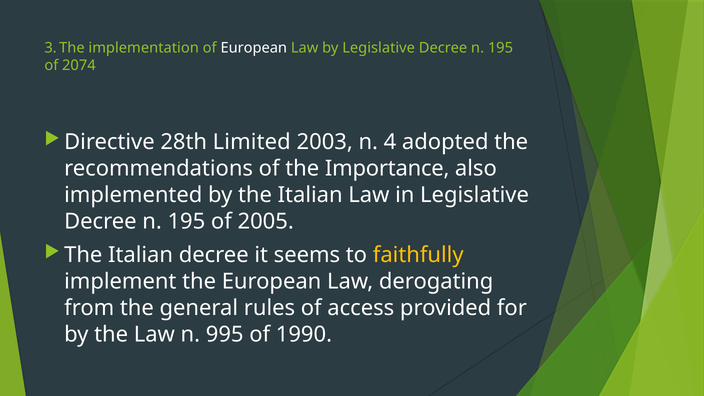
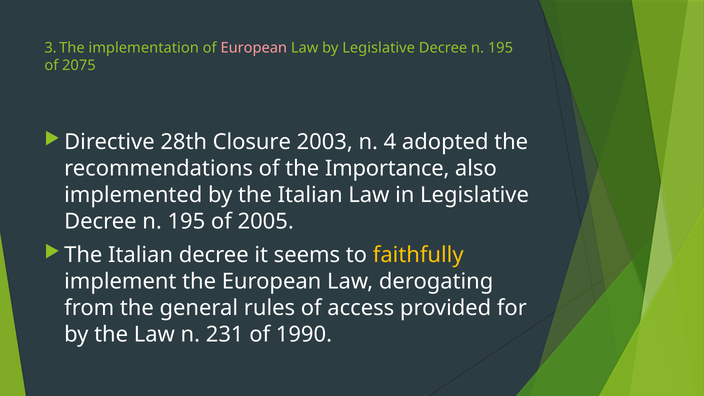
European colour: white -> pink (254, 48)
2074: 2074 -> 2075 (79, 65)
Limited: Limited -> Closure (252, 142)
995: 995 -> 231 (225, 334)
